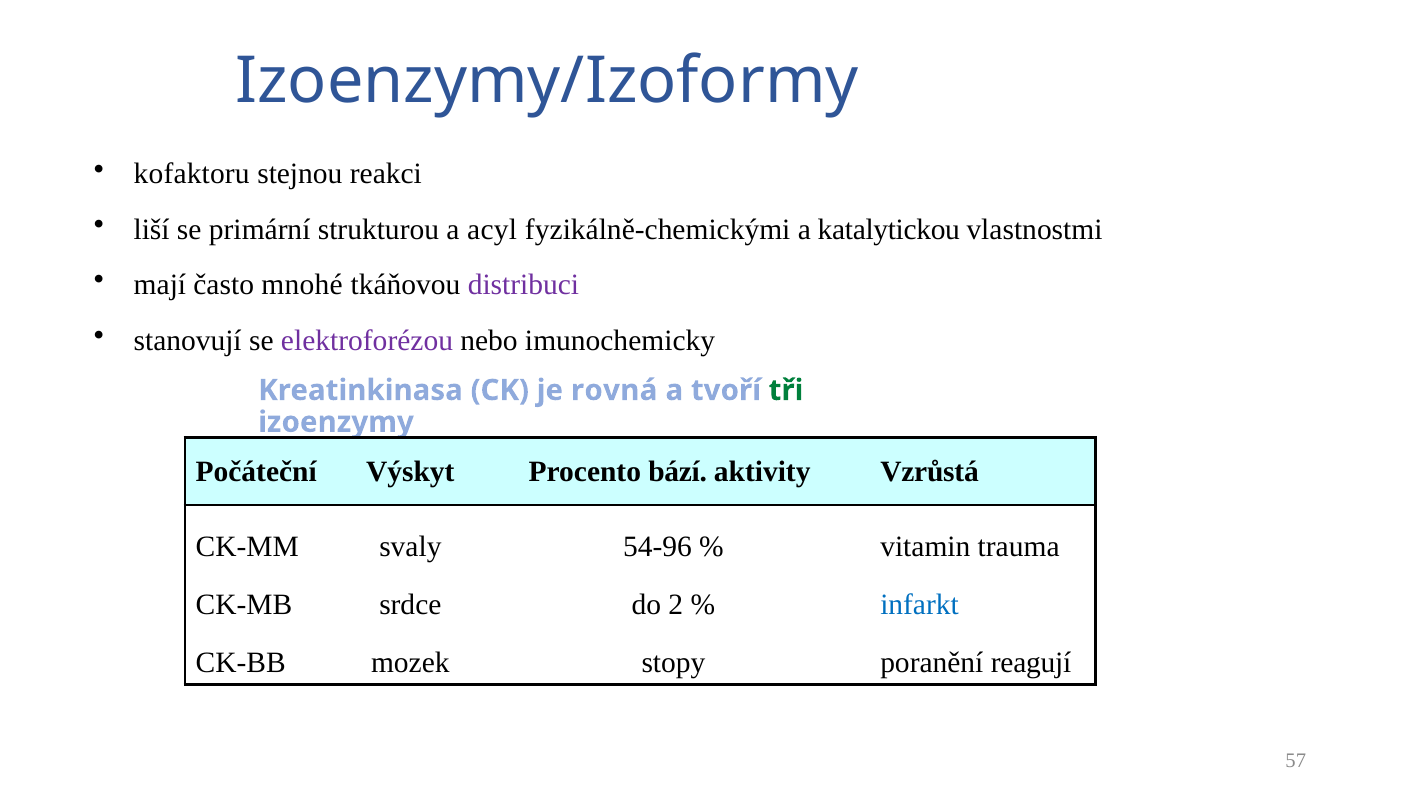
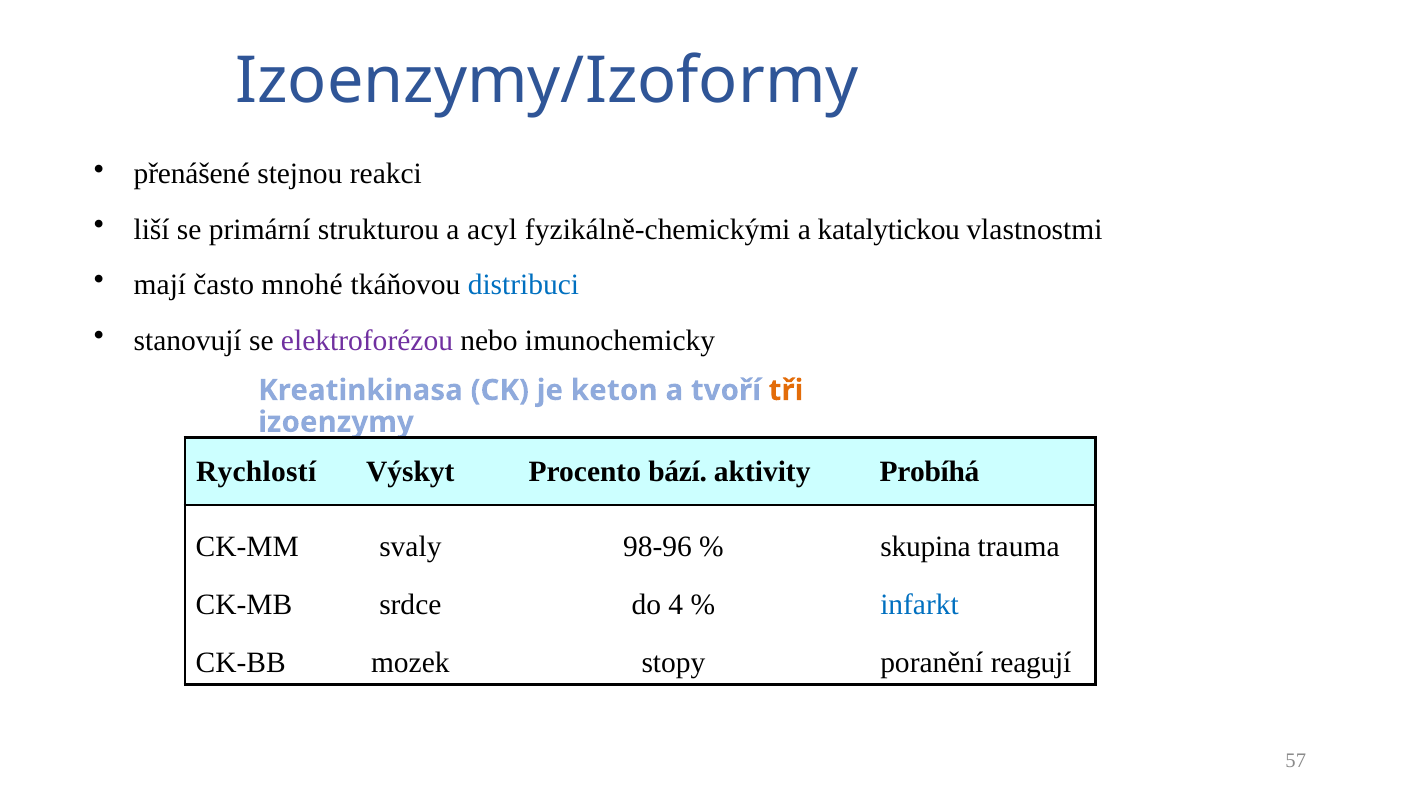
kofaktoru: kofaktoru -> přenášené (192, 174)
distribuci colour: purple -> blue (523, 285)
rovná: rovná -> keton (614, 390)
tři colour: green -> orange (786, 390)
Počáteční: Počáteční -> Rychlostí (256, 471)
Vzrůstá: Vzrůstá -> Probíhá (930, 471)
54-96: 54-96 -> 98-96 (657, 546)
vitamin: vitamin -> skupina (925, 546)
2: 2 -> 4 (676, 604)
